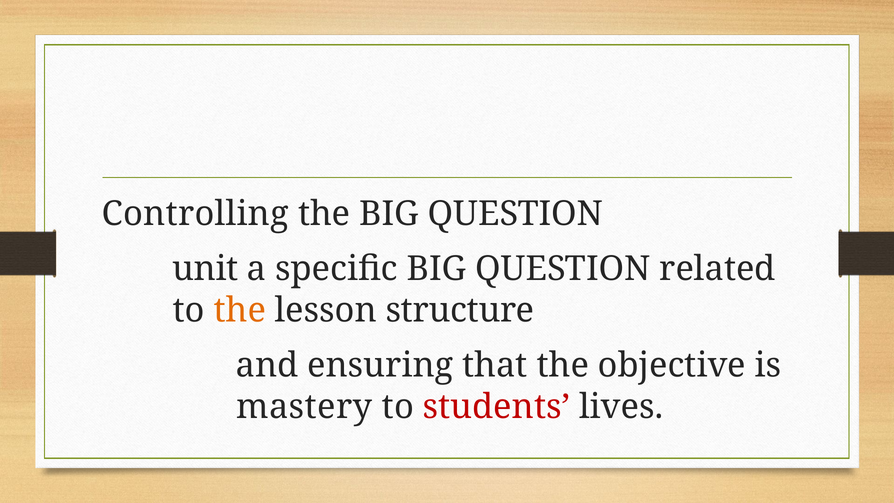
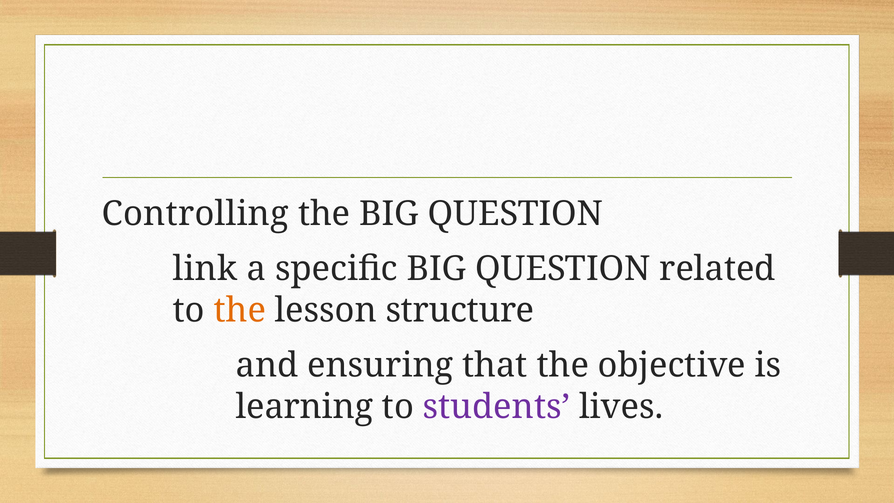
unit: unit -> link (205, 269)
mastery: mastery -> learning (304, 407)
students colour: red -> purple (497, 407)
